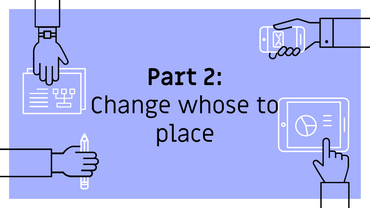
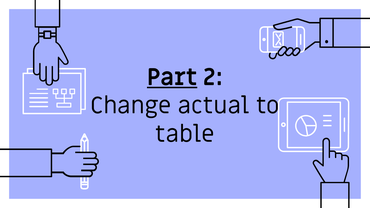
Part underline: none -> present (172, 77)
whose: whose -> actual (214, 106)
place: place -> table (185, 134)
